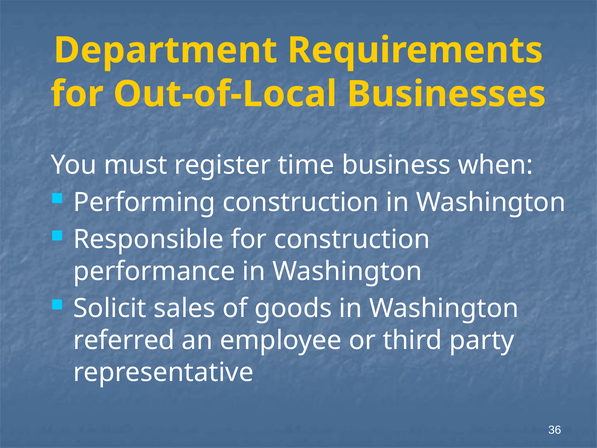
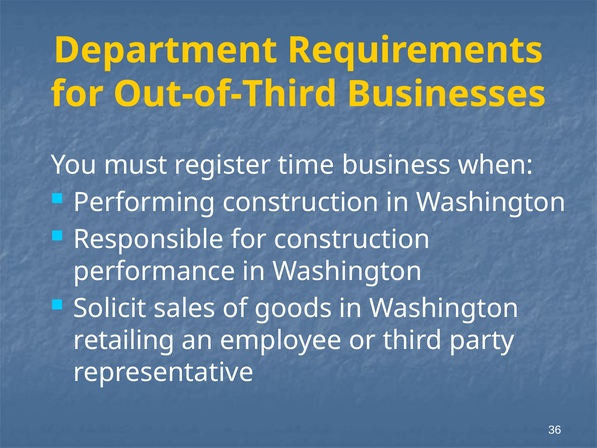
Out-of-Local: Out-of-Local -> Out-of-Third (225, 94)
referred: referred -> retailing (124, 340)
